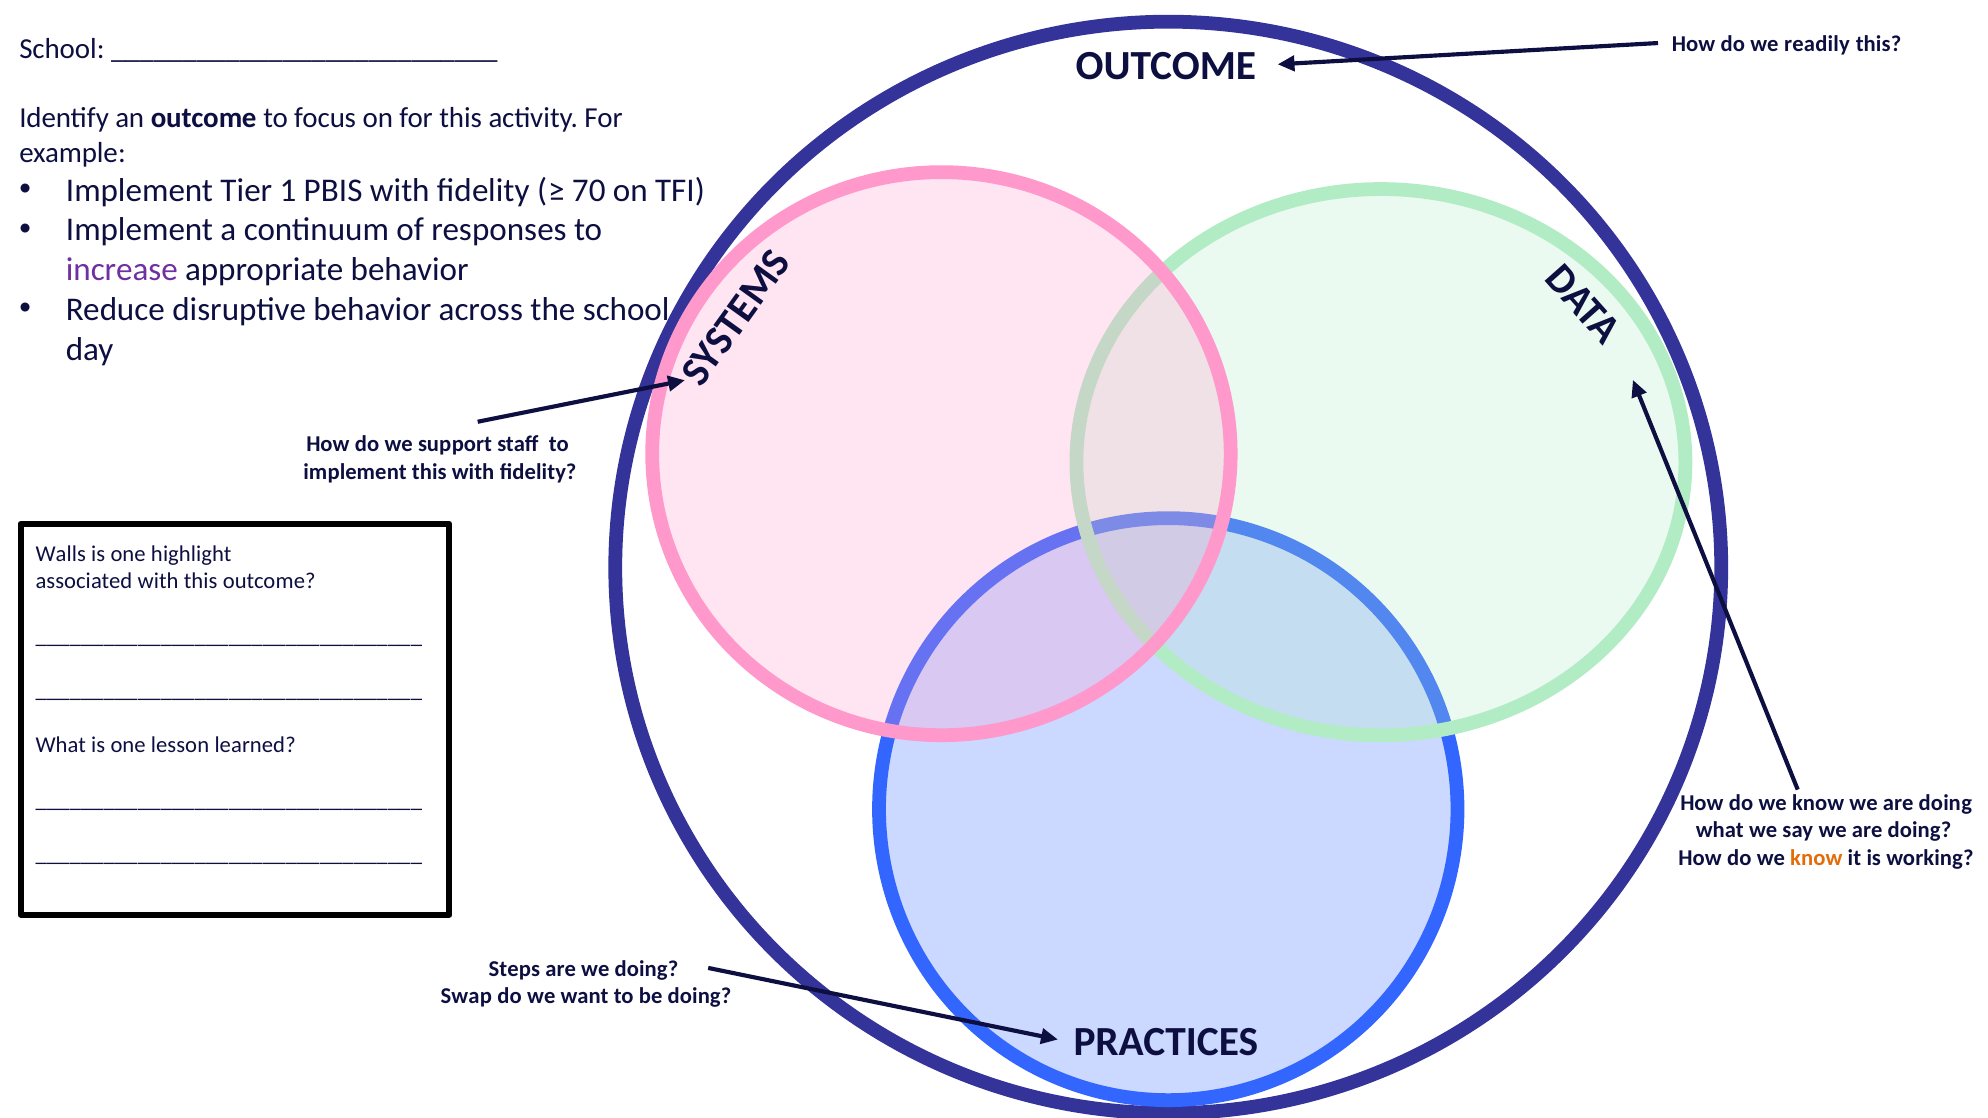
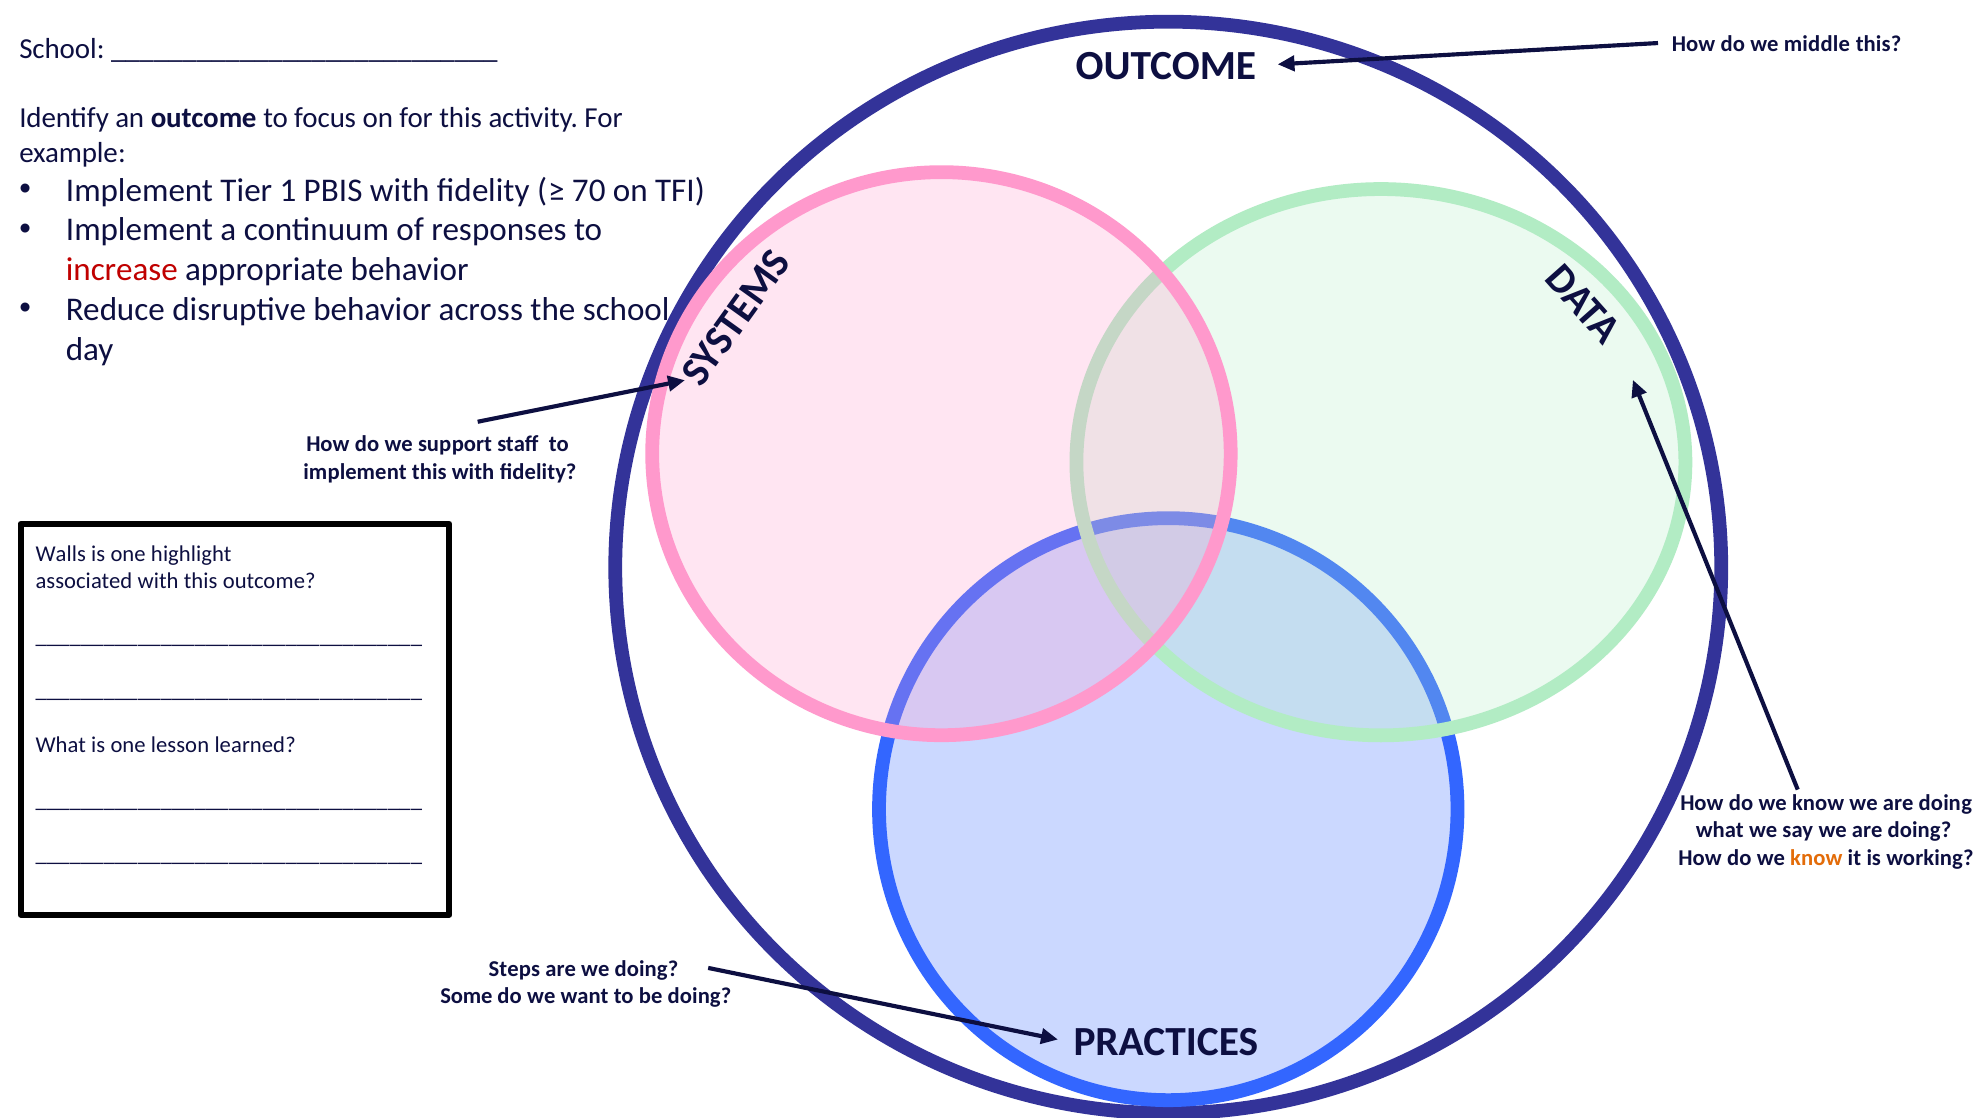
readily: readily -> middle (1817, 45)
increase colour: purple -> red (122, 270)
Swap: Swap -> Some (466, 997)
